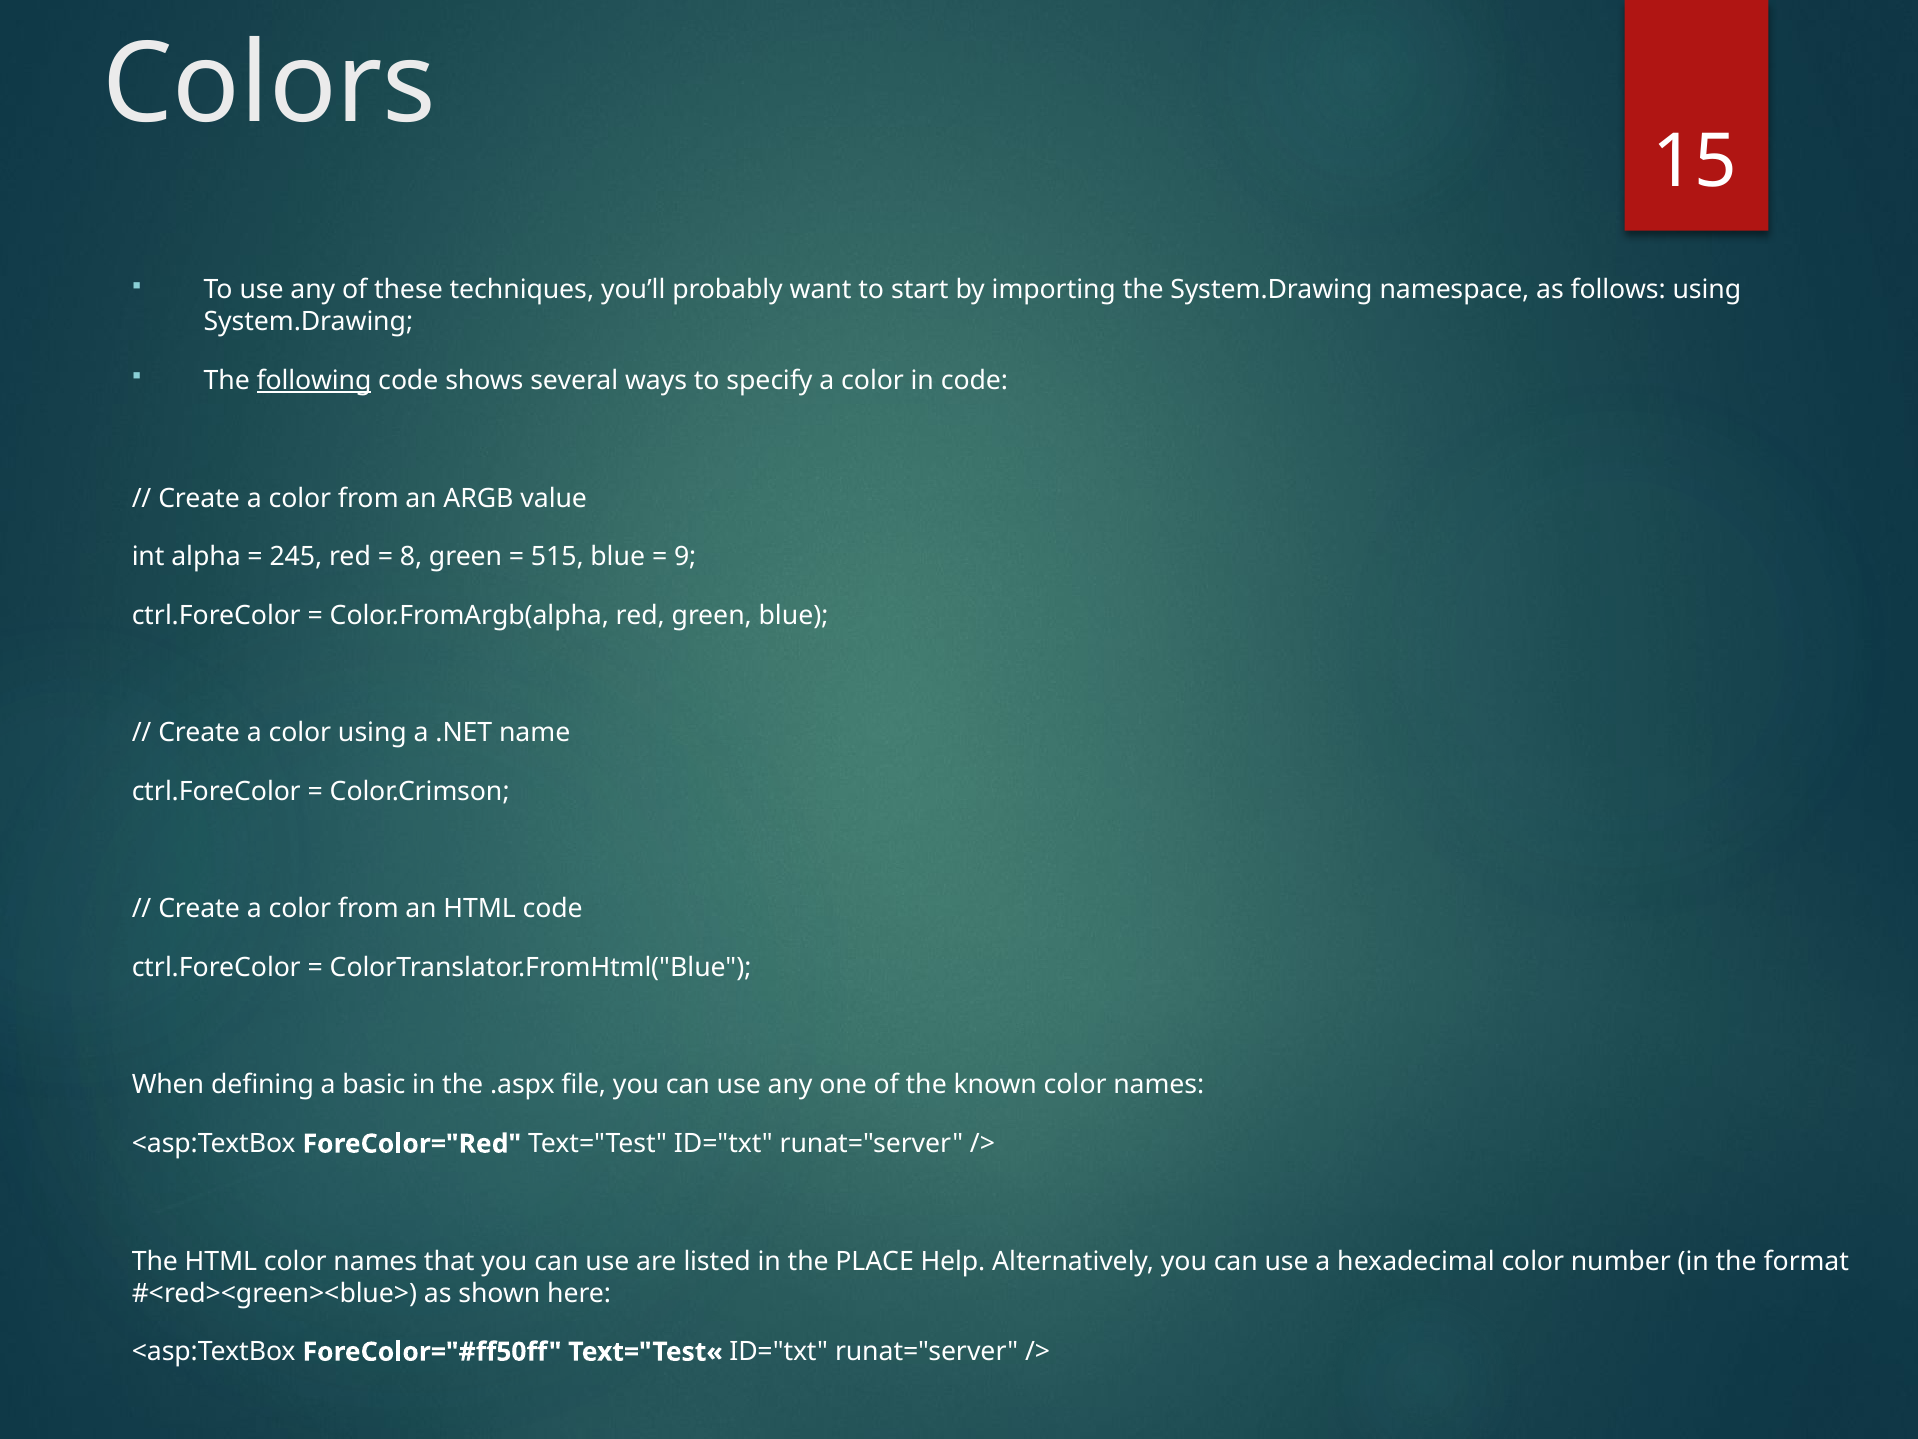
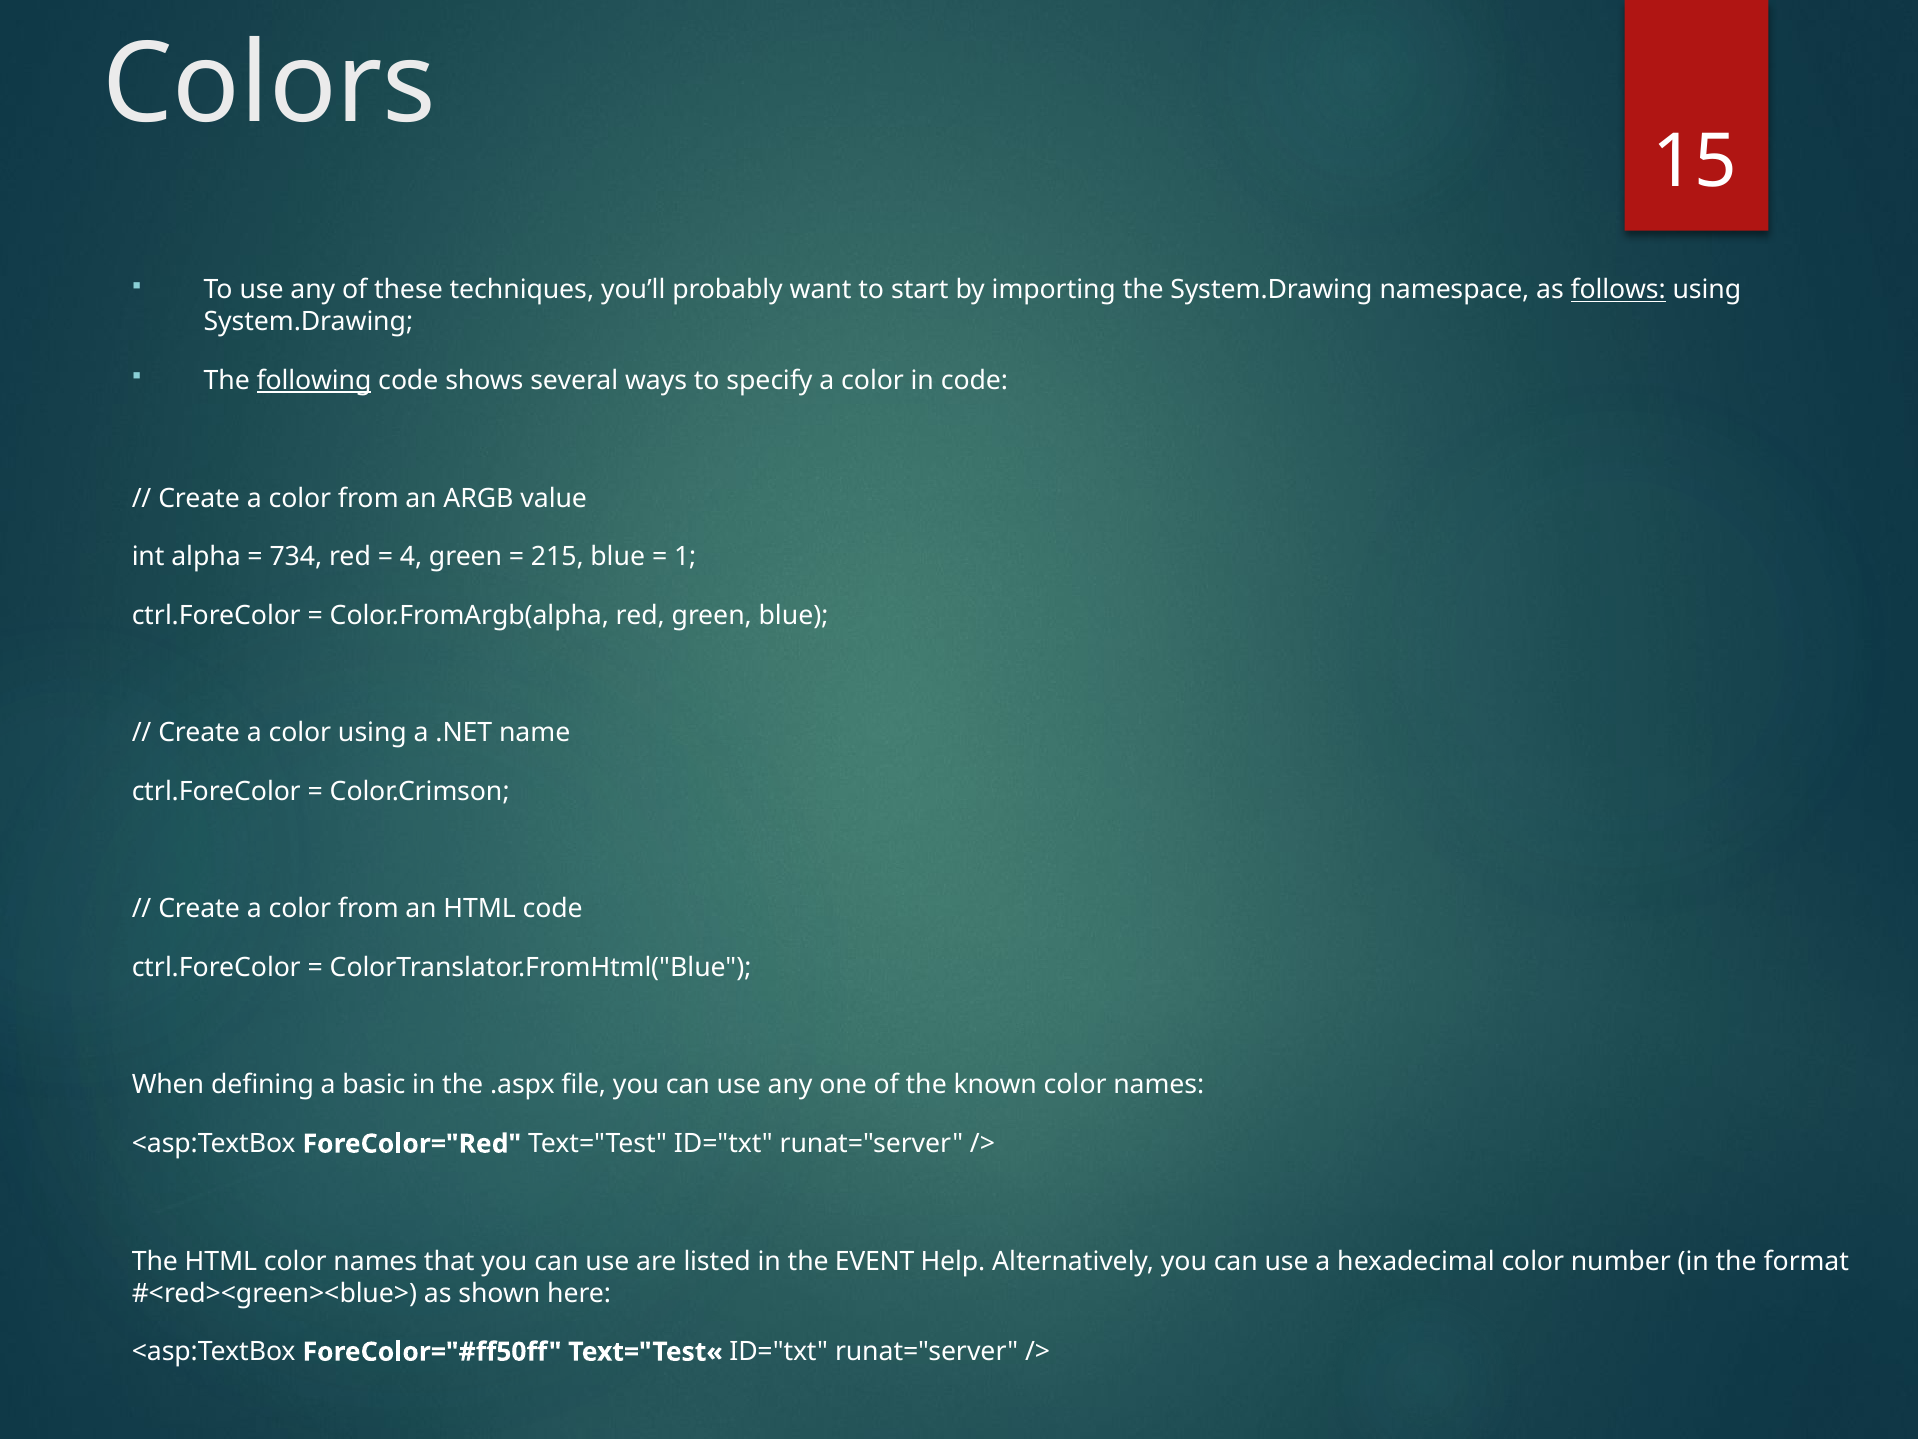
follows underline: none -> present (1618, 290)
245: 245 -> 734 (296, 557)
8: 8 -> 4 (411, 557)
515: 515 -> 215 (557, 557)
9: 9 -> 1 (685, 557)
PLACE: PLACE -> EVENT (875, 1261)
